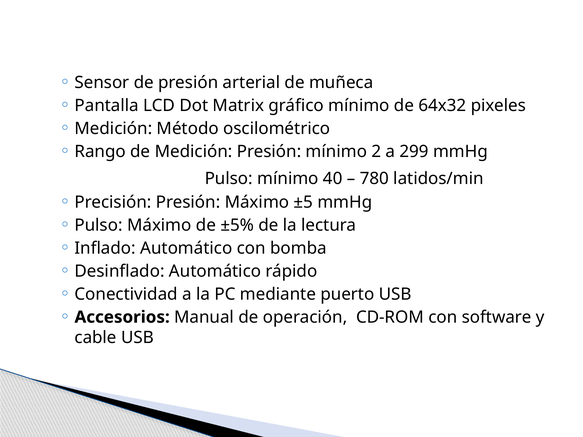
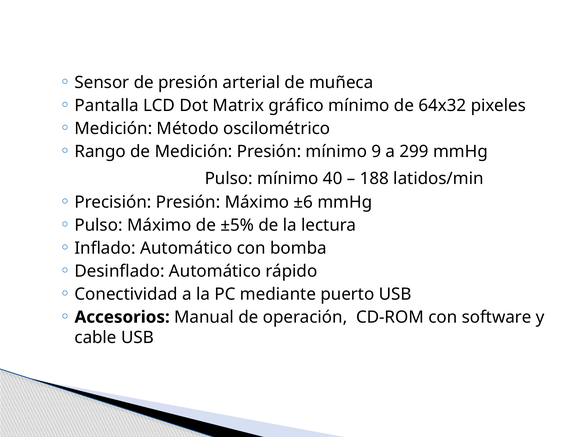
2: 2 -> 9 (376, 152)
780: 780 -> 188 (374, 179)
±5: ±5 -> ±6 (303, 202)
